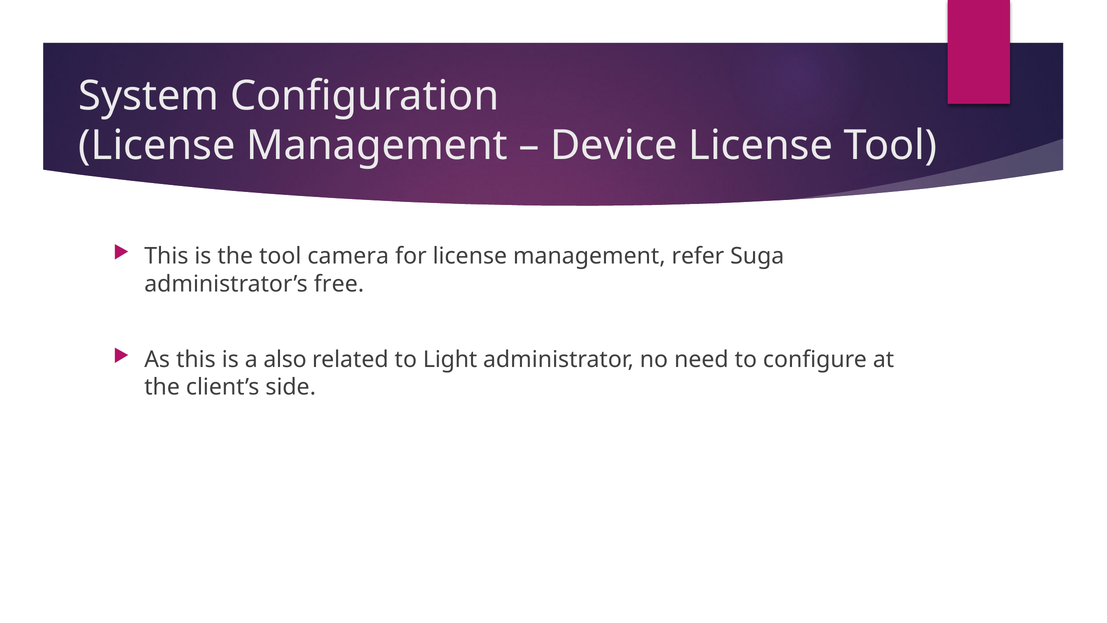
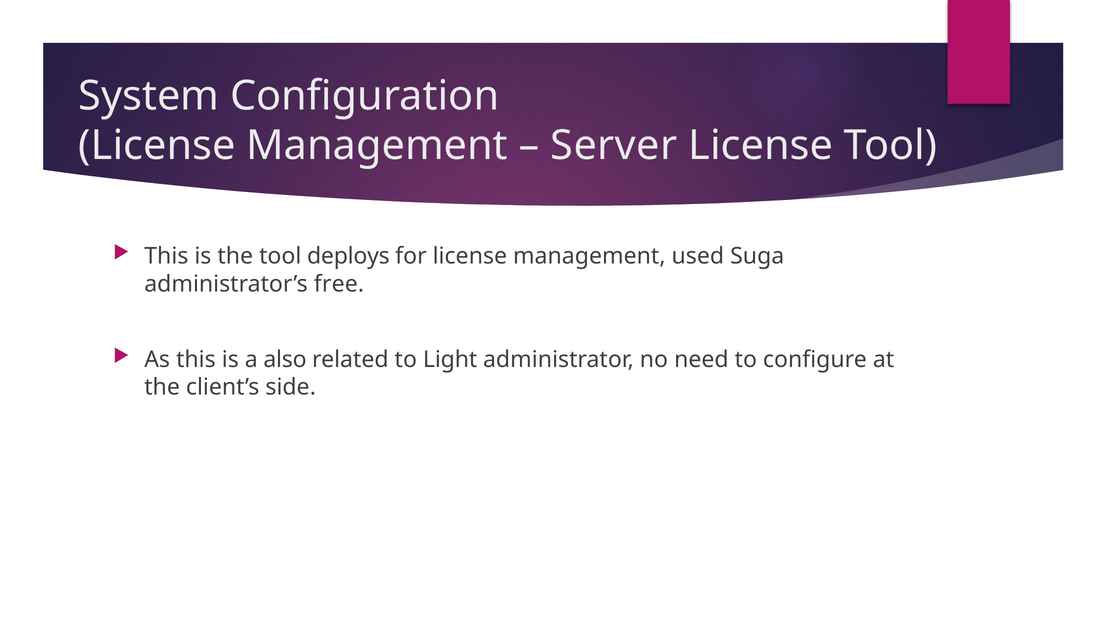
Device: Device -> Server (614, 146)
camera: camera -> deploys (348, 256)
refer: refer -> used (698, 256)
